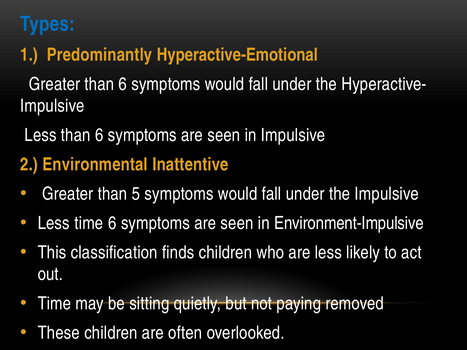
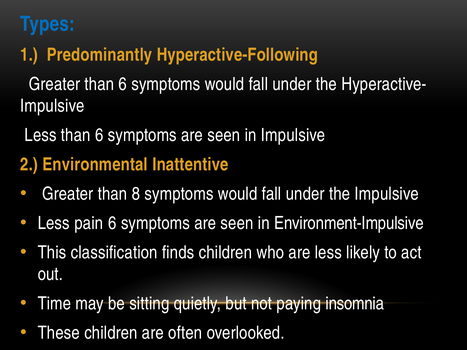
Hyperactive-Emotional: Hyperactive-Emotional -> Hyperactive-Following (237, 55)
5: 5 -> 8 (136, 194)
Less time: time -> pain (89, 223)
removed: removed -> insomnia (355, 304)
